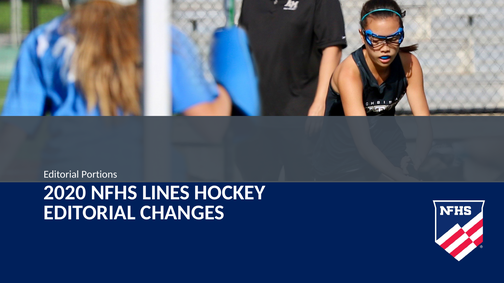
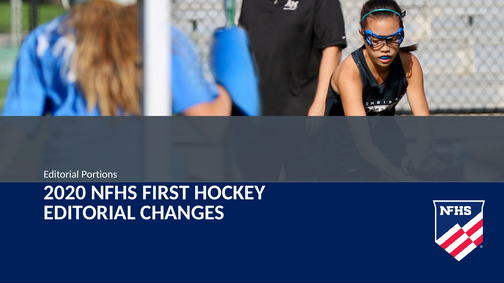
LINES: LINES -> FIRST (166, 193)
